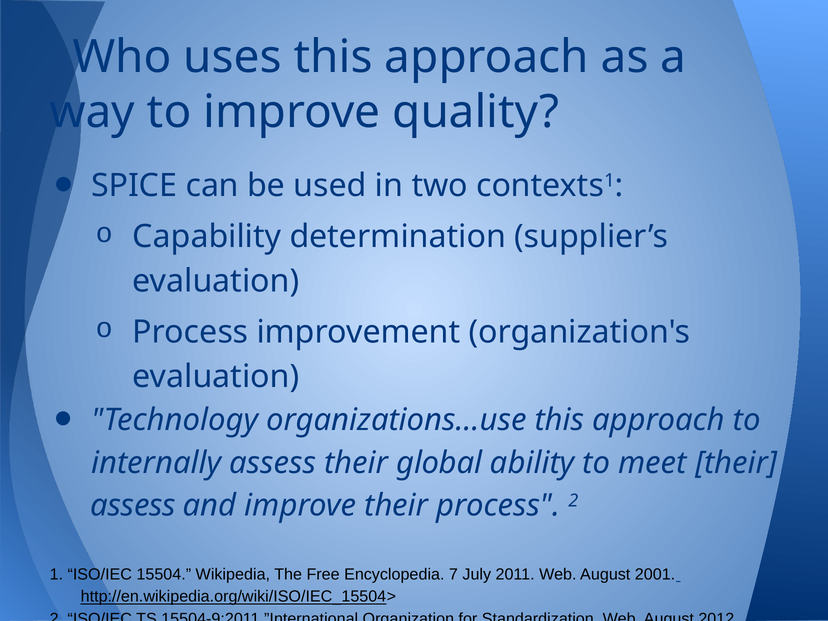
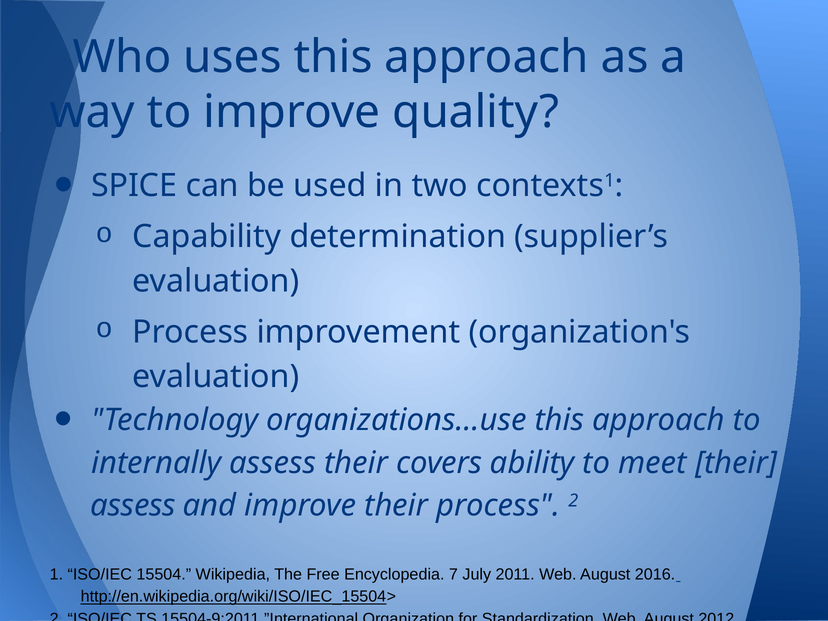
global: global -> covers (439, 463)
2001: 2001 -> 2016 (655, 574)
